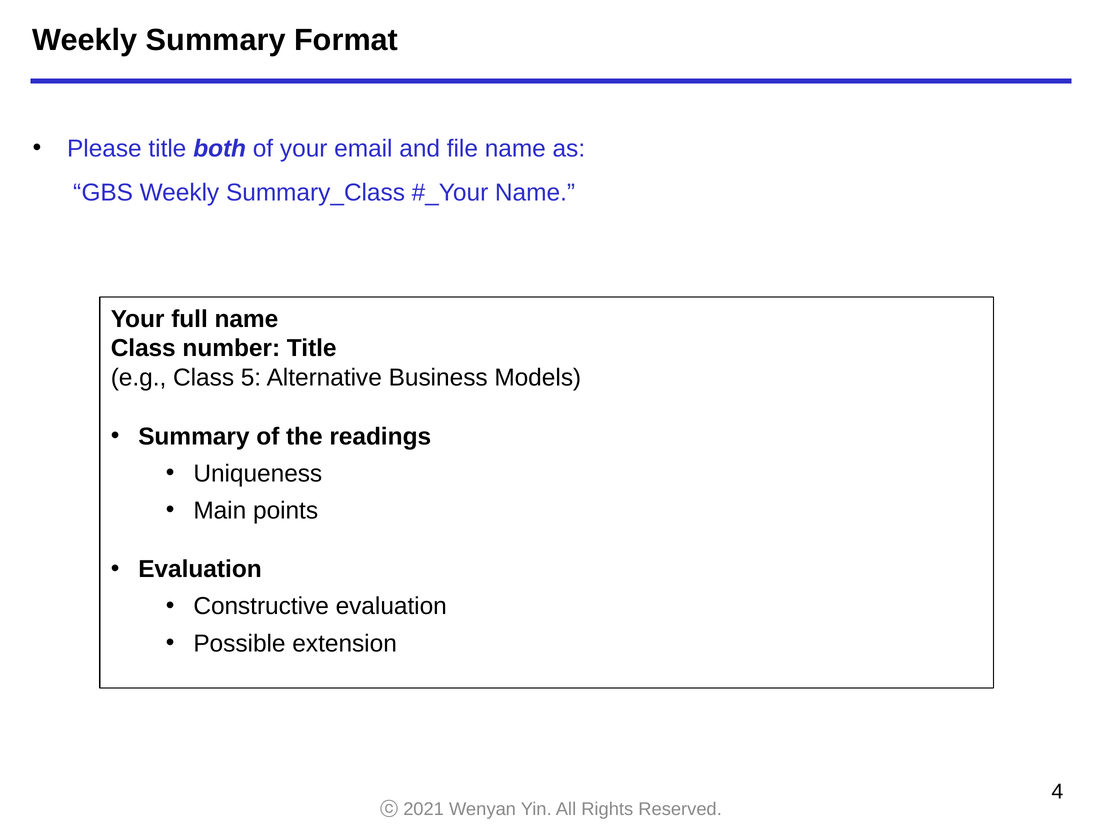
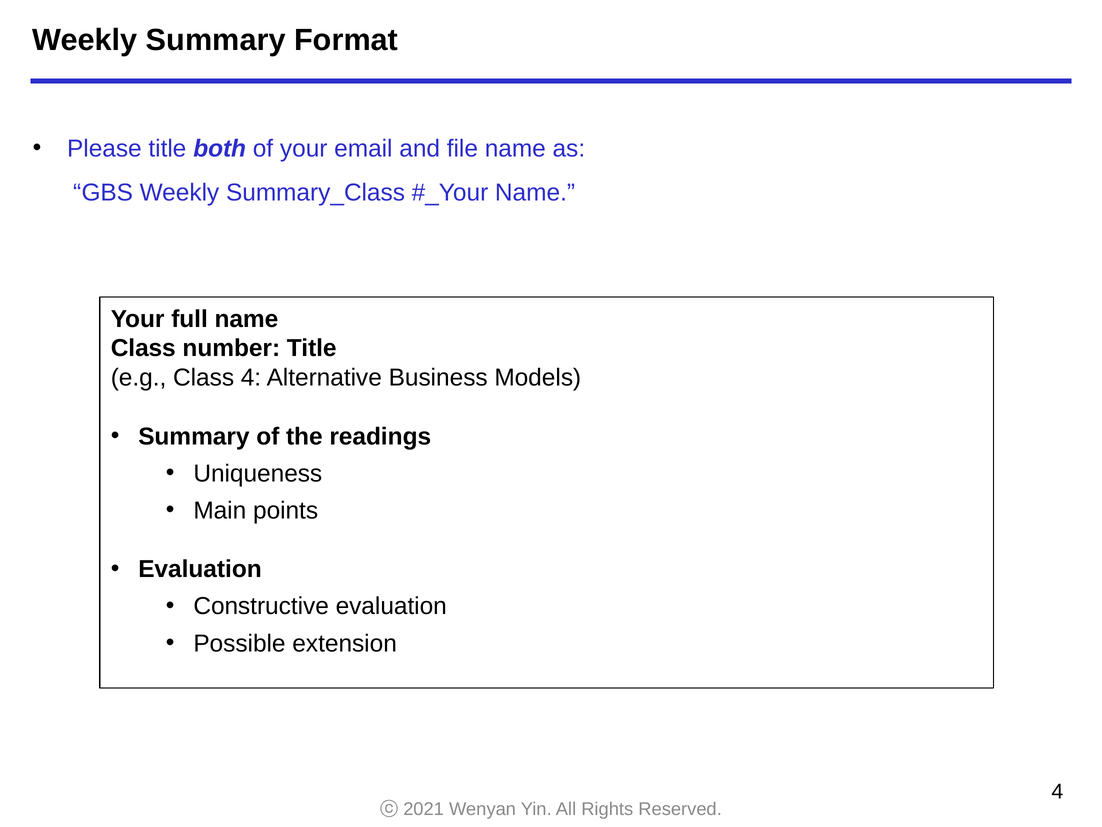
Class 5: 5 -> 4 (251, 378)
